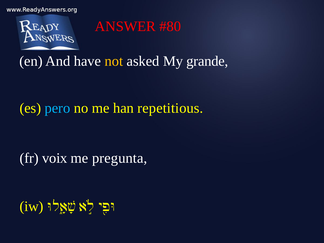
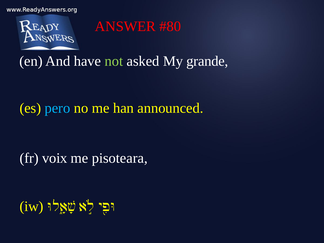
not colour: yellow -> light green (114, 61)
repetitious: repetitious -> announced (170, 108)
pregunta: pregunta -> pisoteara (120, 158)
